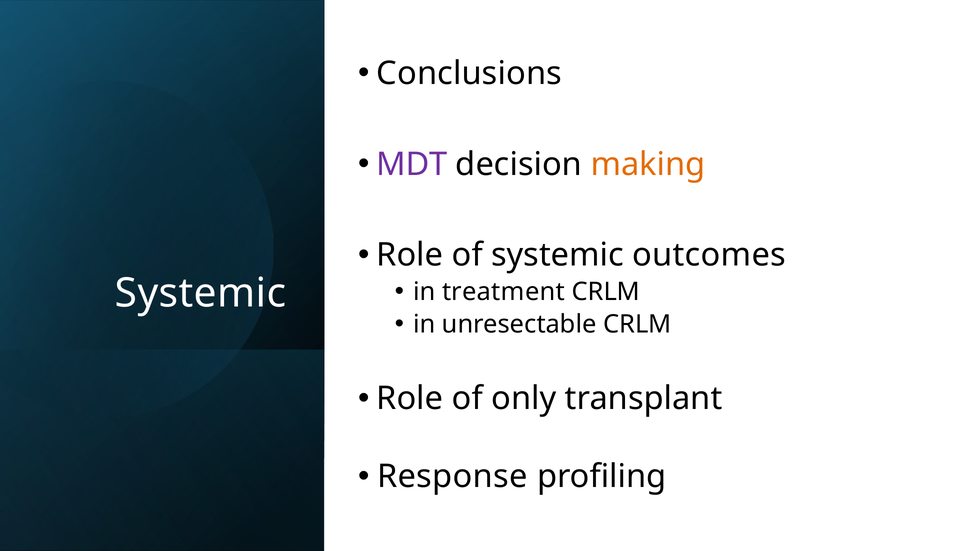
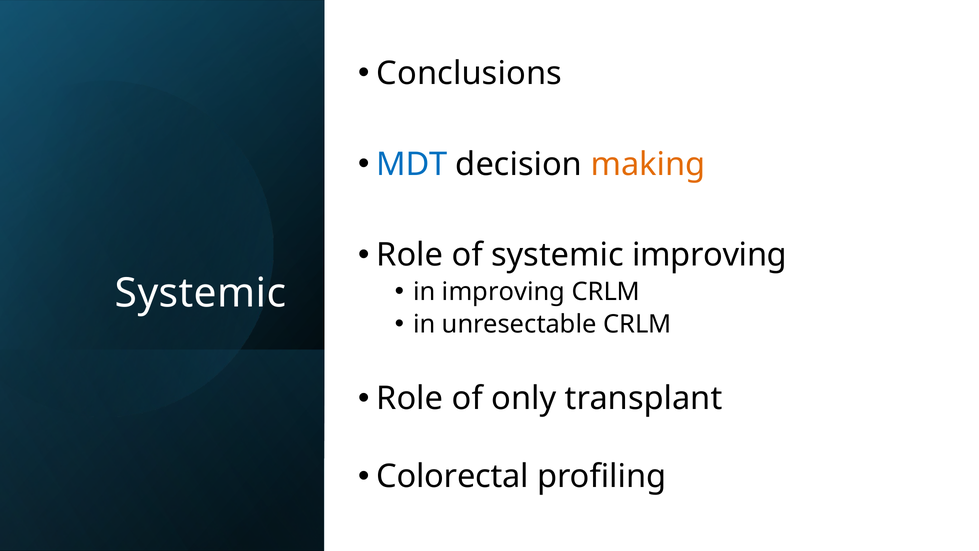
MDT colour: purple -> blue (412, 164)
systemic outcomes: outcomes -> improving (710, 255)
in treatment: treatment -> improving (504, 292)
Response: Response -> Colorectal (453, 476)
